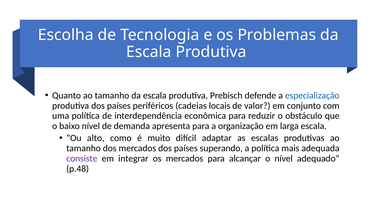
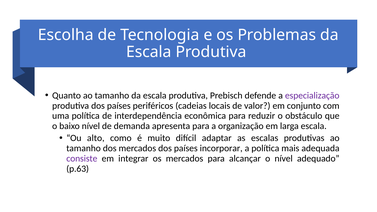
especialização colour: blue -> purple (312, 96)
superando: superando -> incorporar (221, 148)
p.48: p.48 -> p.63 (78, 169)
